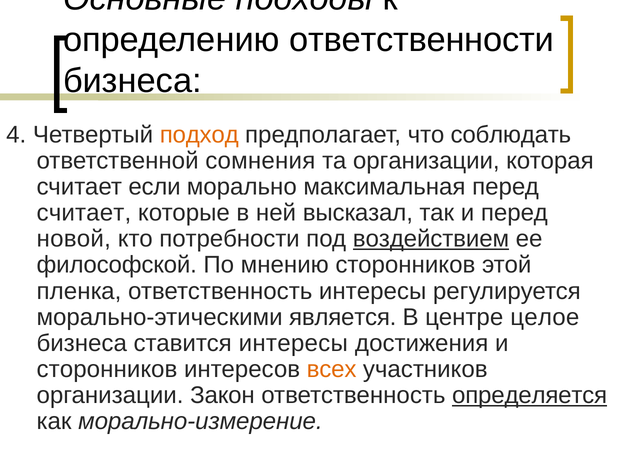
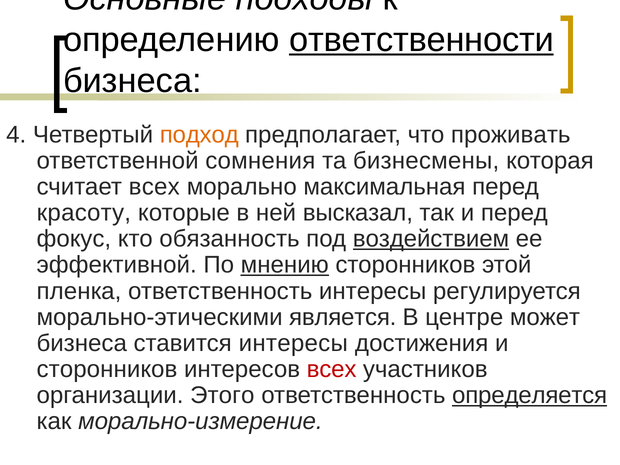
ответственности underline: none -> present (422, 40)
соблюдать: соблюдать -> проживать (511, 135)
та организации: организации -> бизнесмены (426, 161)
считает если: если -> всех (154, 187)
считает: считает -> красоту (84, 213)
новой: новой -> фокус (74, 239)
потребности: потребности -> обязанность (229, 239)
философской: философской -> эффективной (117, 265)
мнению underline: none -> present (285, 265)
целое: целое -> может (545, 317)
всех colour: orange -> red (332, 369)
Закон: Закон -> Этого (222, 395)
